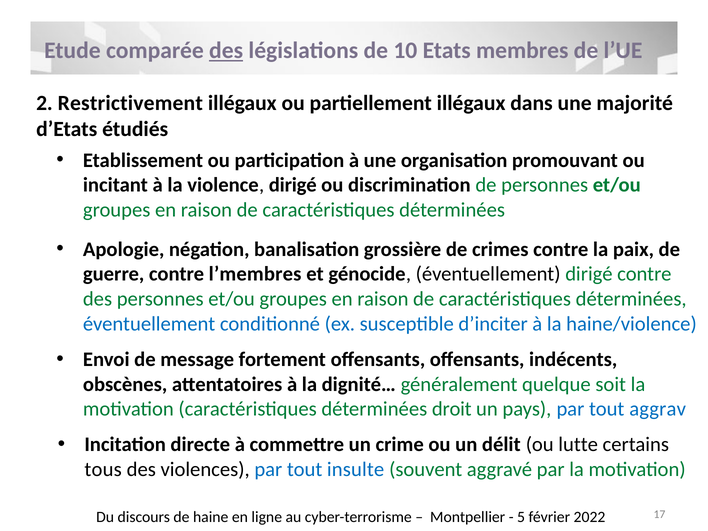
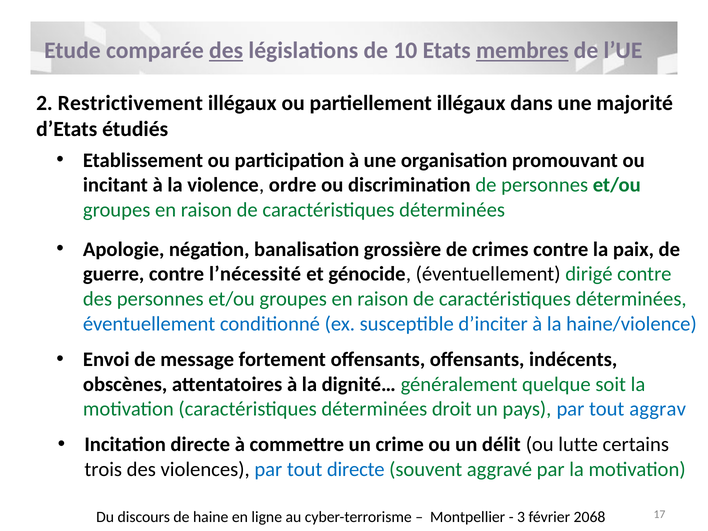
membres underline: none -> present (522, 51)
violence dirigé: dirigé -> ordre (293, 185)
l’membres: l’membres -> l’nécessité (255, 274)
tous: tous -> trois (103, 469)
tout insulte: insulte -> directe (356, 469)
5: 5 -> 3 (521, 517)
2022: 2022 -> 2068 (589, 517)
